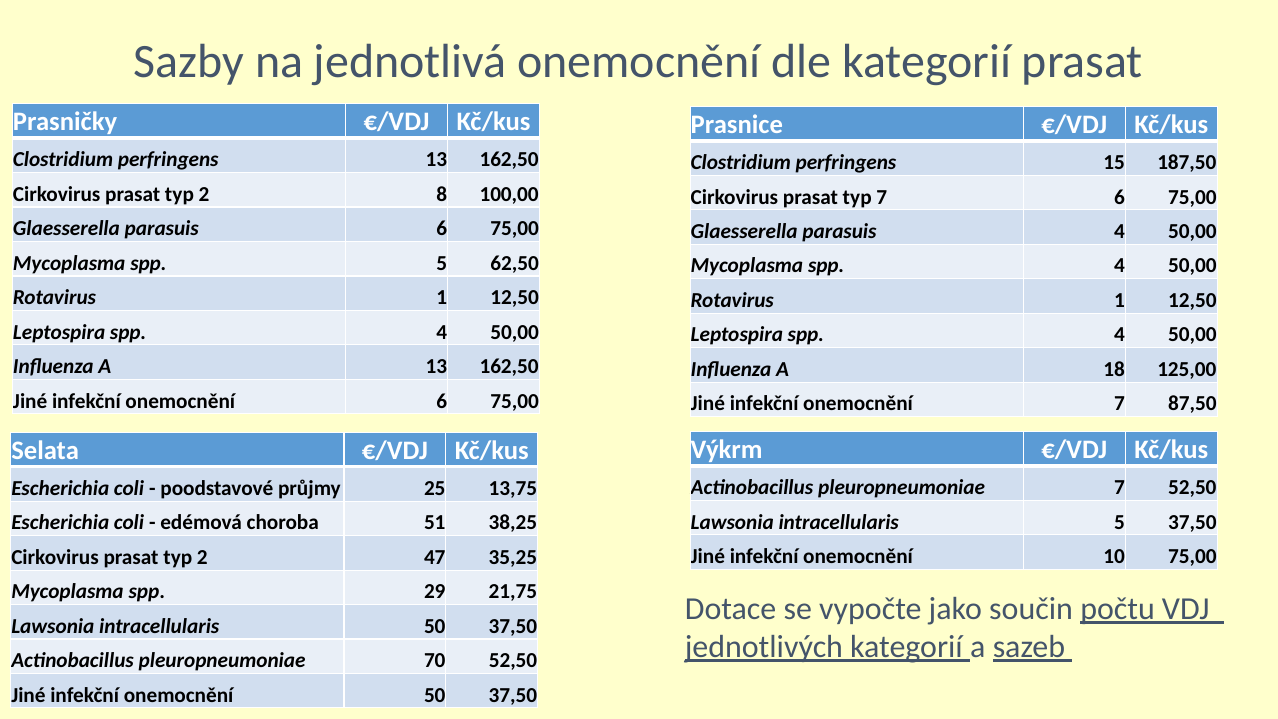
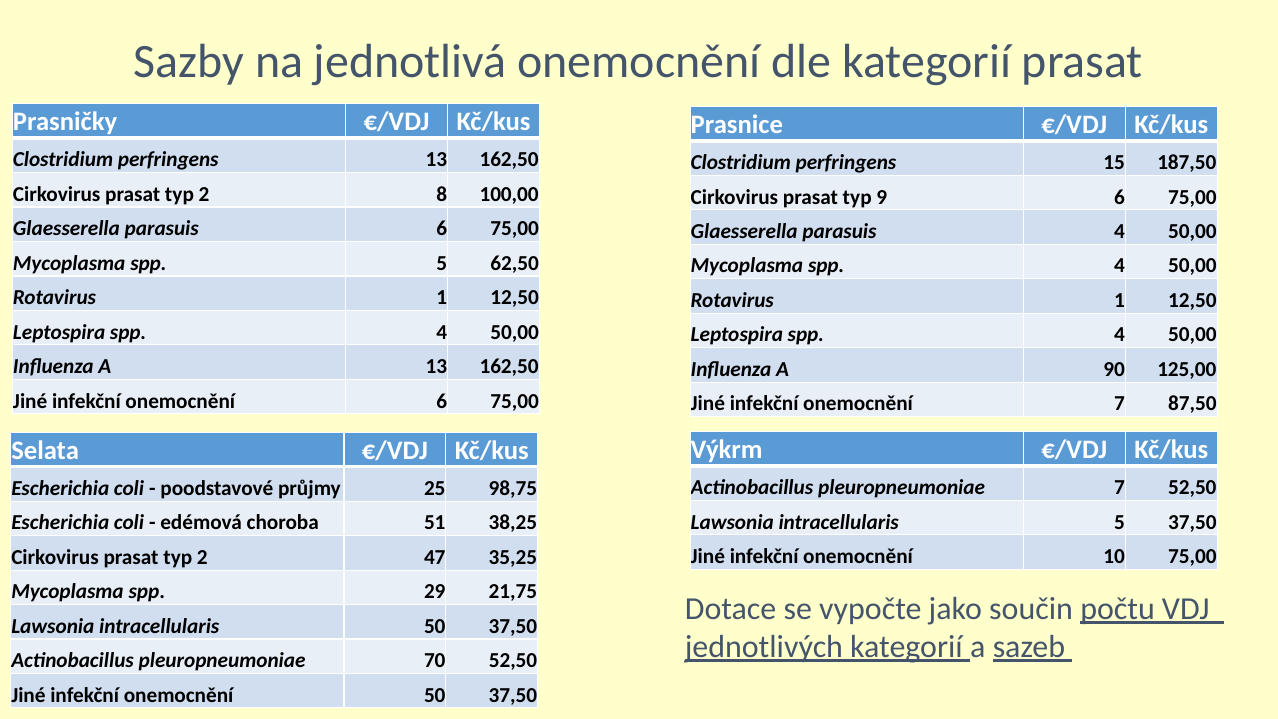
typ 7: 7 -> 9 (882, 197)
18: 18 -> 90 (1114, 369)
13,75: 13,75 -> 98,75 (513, 488)
